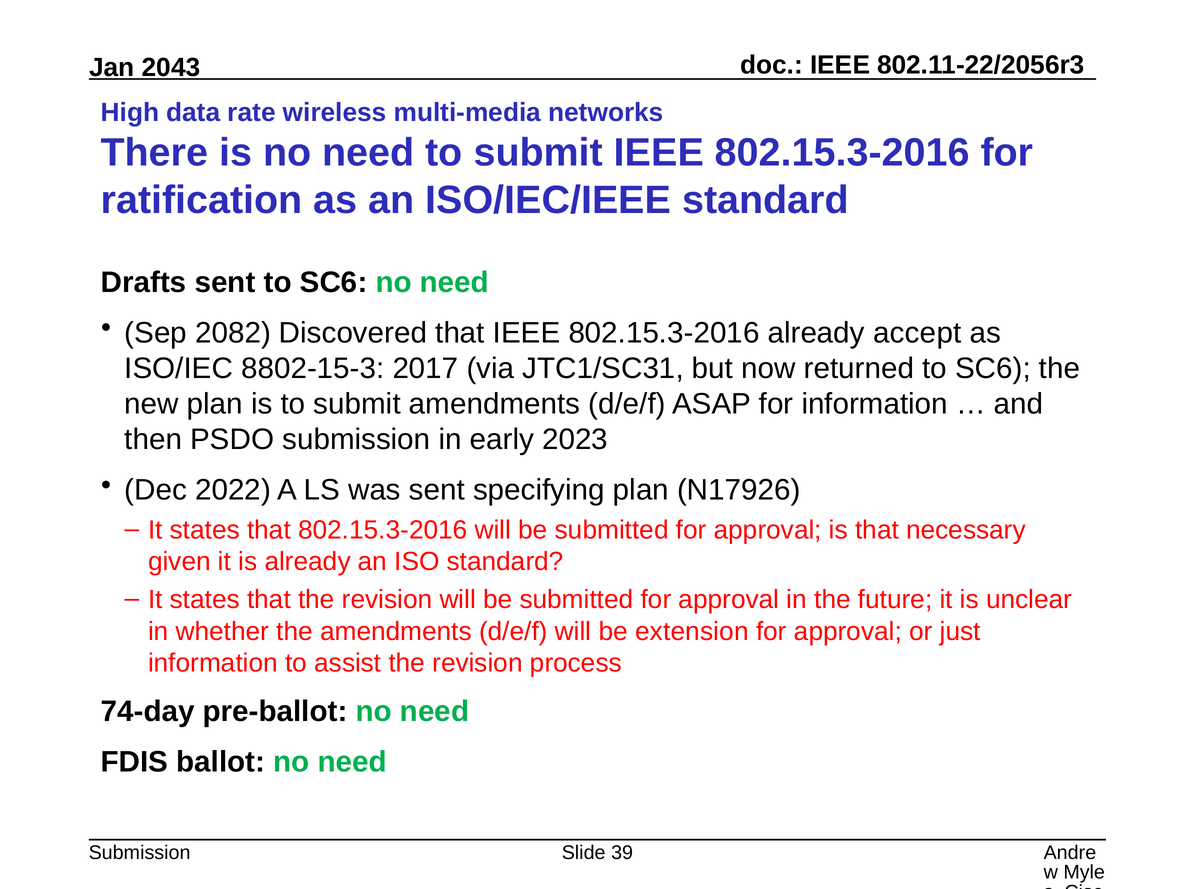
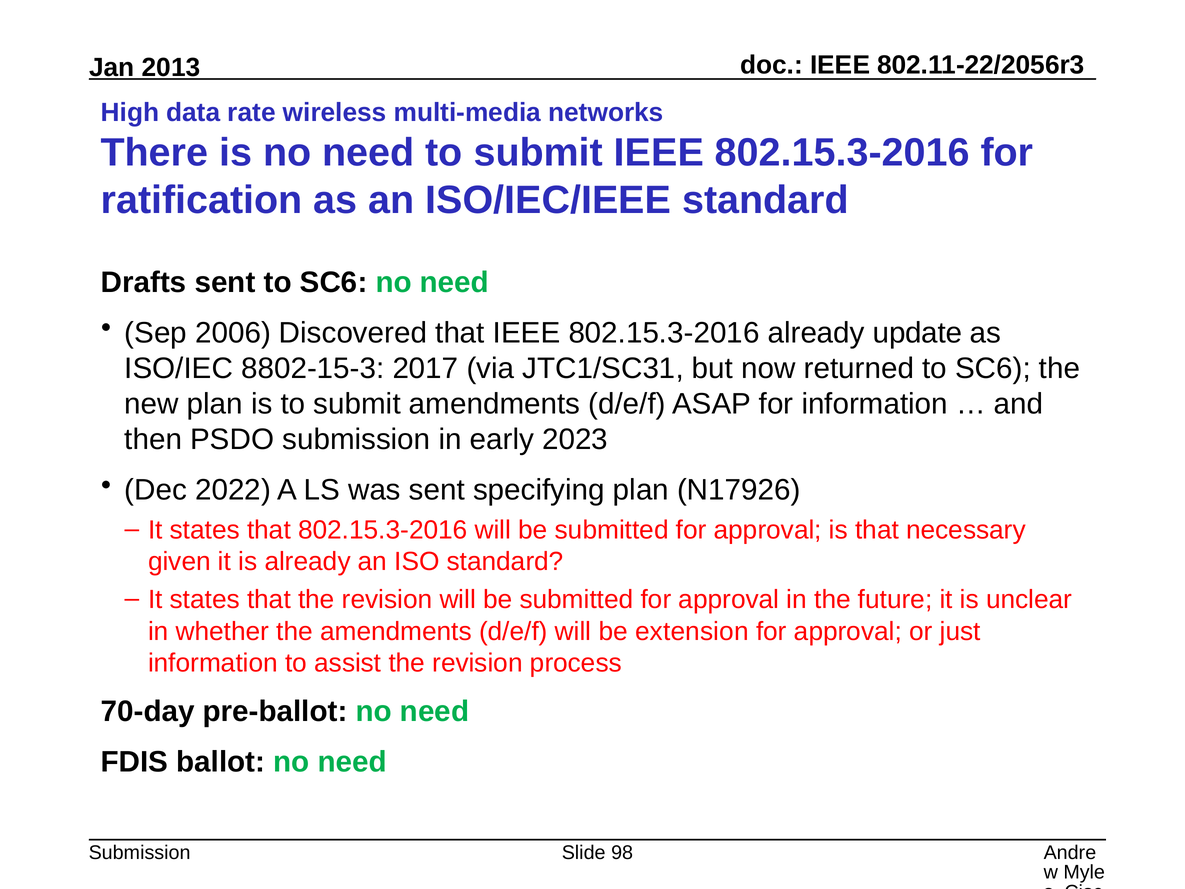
2043: 2043 -> 2013 (171, 67)
2082: 2082 -> 2006 (233, 333)
accept: accept -> update (917, 333)
74-day: 74-day -> 70-day (148, 711)
39: 39 -> 98 (622, 852)
